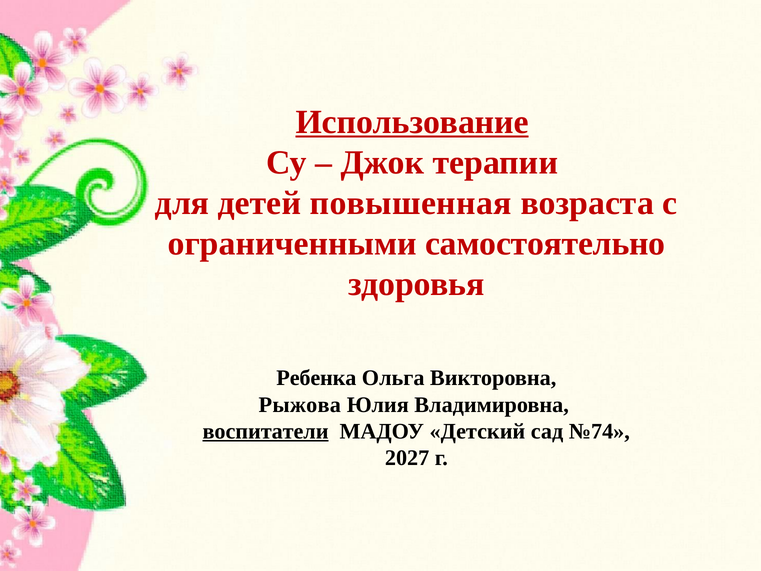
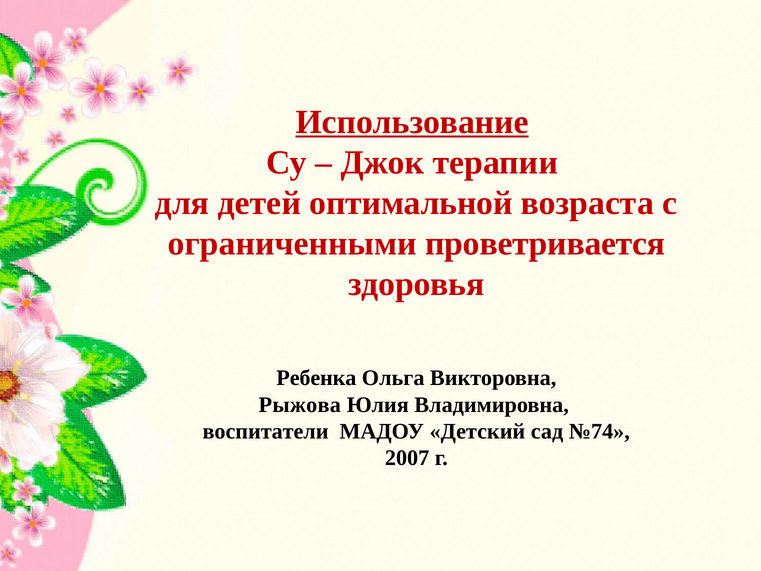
повышенная: повышенная -> оптимальной (411, 203)
самостоятельно: самостоятельно -> проветривается (545, 244)
воспитатели underline: present -> none (266, 431)
2027: 2027 -> 2007 (407, 458)
